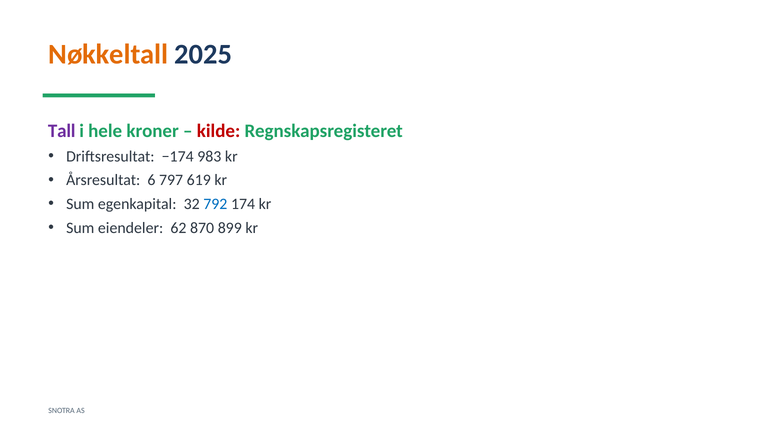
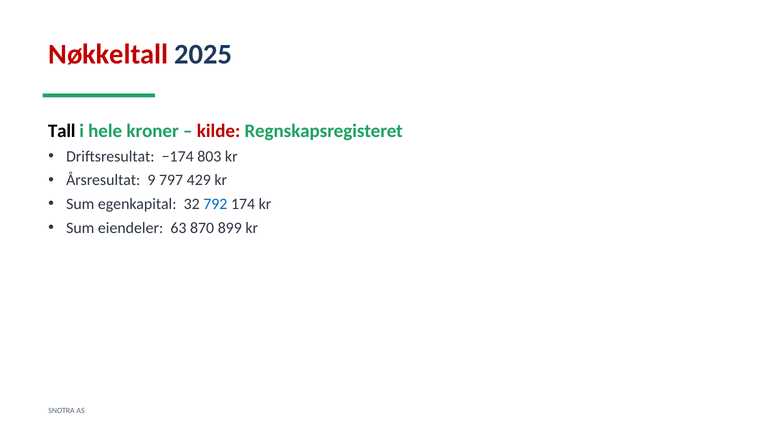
Nøkkeltall colour: orange -> red (108, 54)
Tall colour: purple -> black (62, 131)
983: 983 -> 803 (209, 156)
6: 6 -> 9 (151, 180)
619: 619 -> 429 (199, 180)
62: 62 -> 63 (178, 228)
